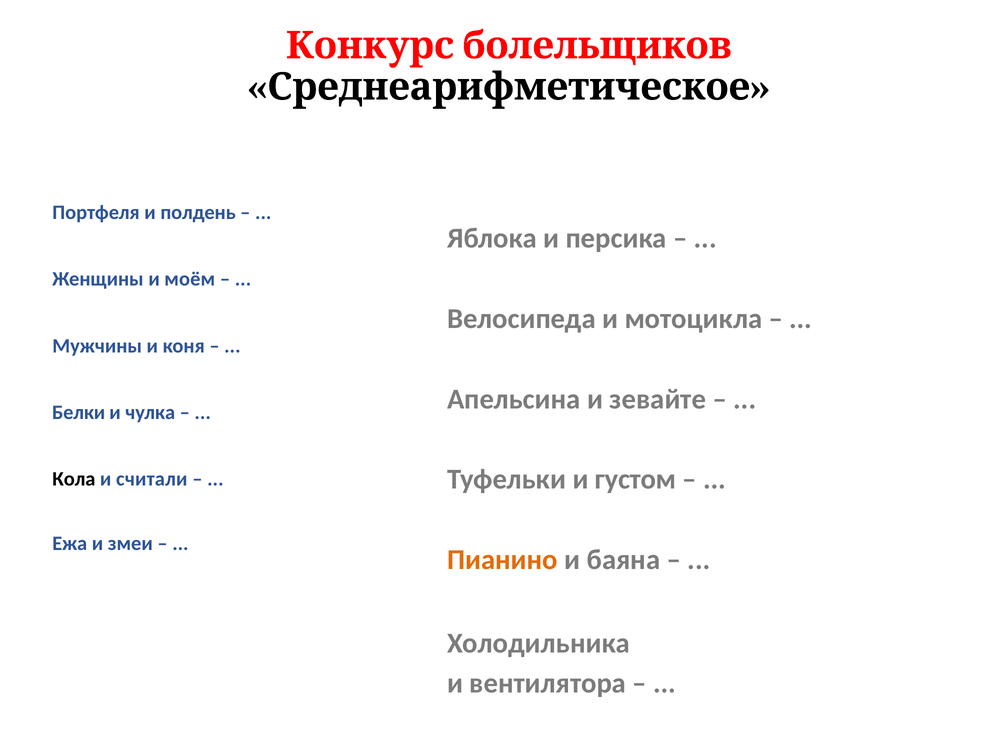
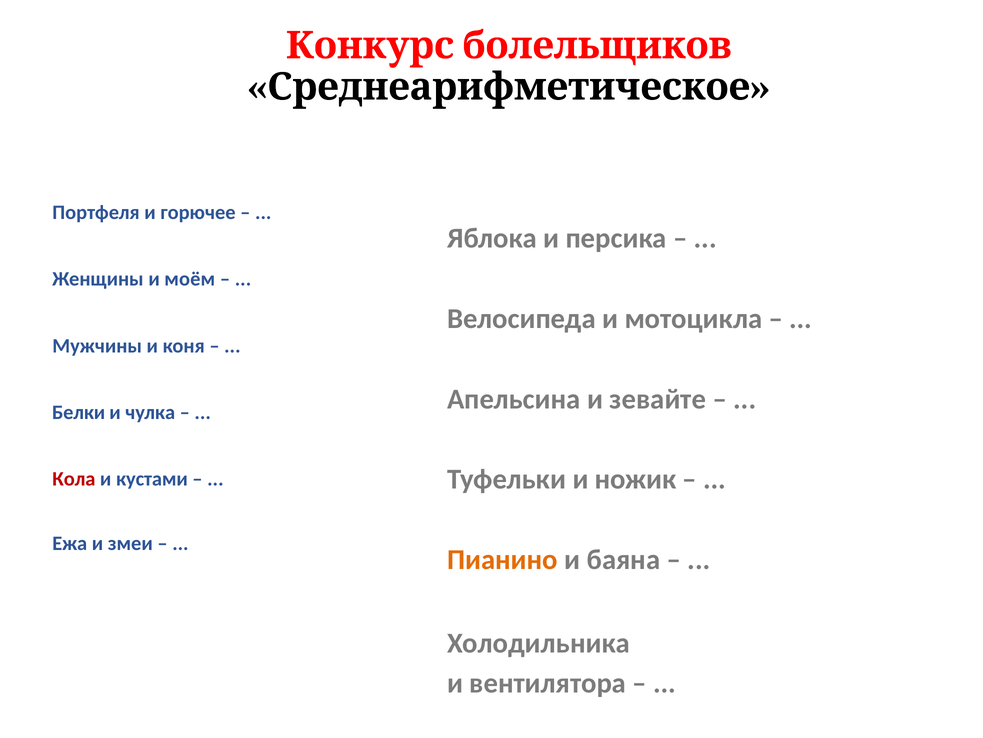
полдень: полдень -> горючее (198, 212)
густом: густом -> ножик (636, 479)
Кола colour: black -> red (74, 479)
считали: считали -> кустами (152, 479)
